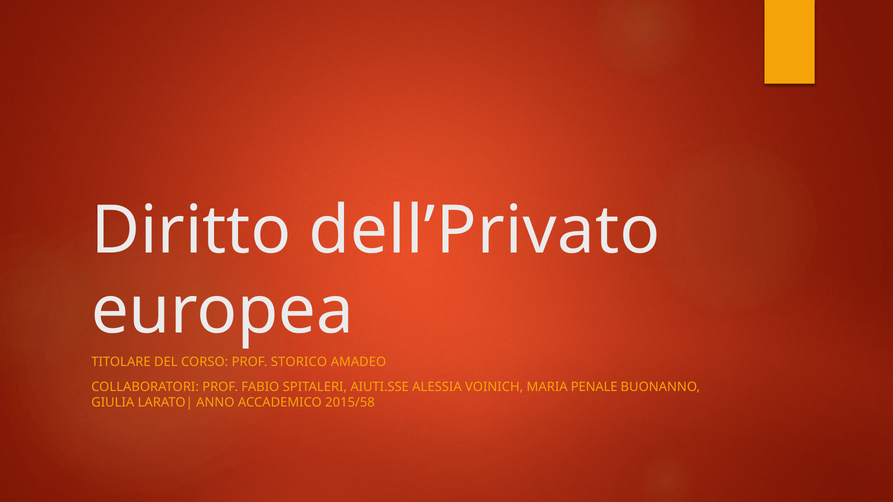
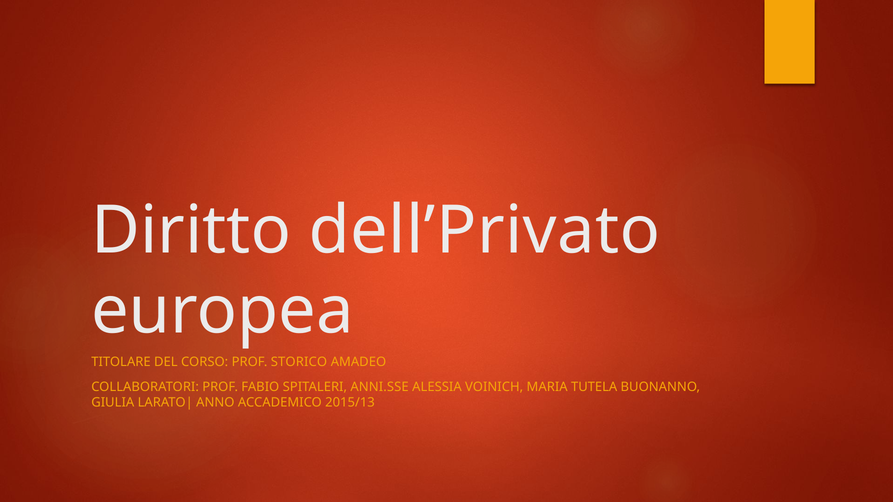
AIUTI.SSE: AIUTI.SSE -> ANNI.SSE (380, 387)
PENALE: PENALE -> TUTELA (594, 387)
2015/58: 2015/58 -> 2015/13 (350, 403)
